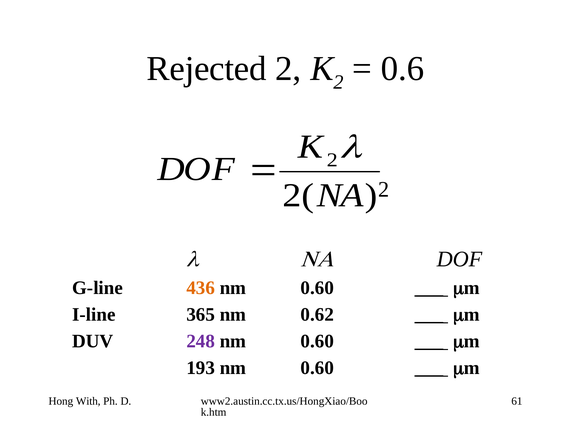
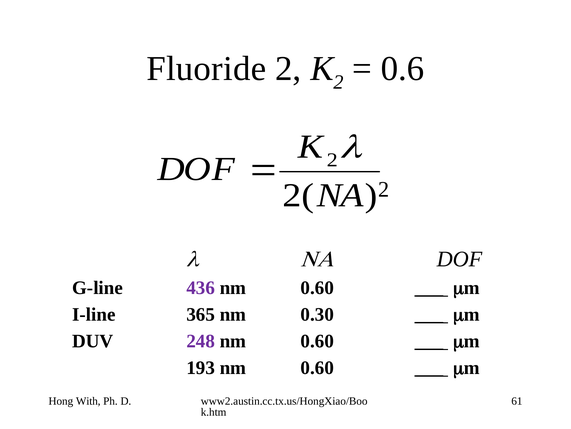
Rejected: Rejected -> Fluoride (206, 69)
436 colour: orange -> purple (201, 287)
0.62: 0.62 -> 0.30 (317, 314)
